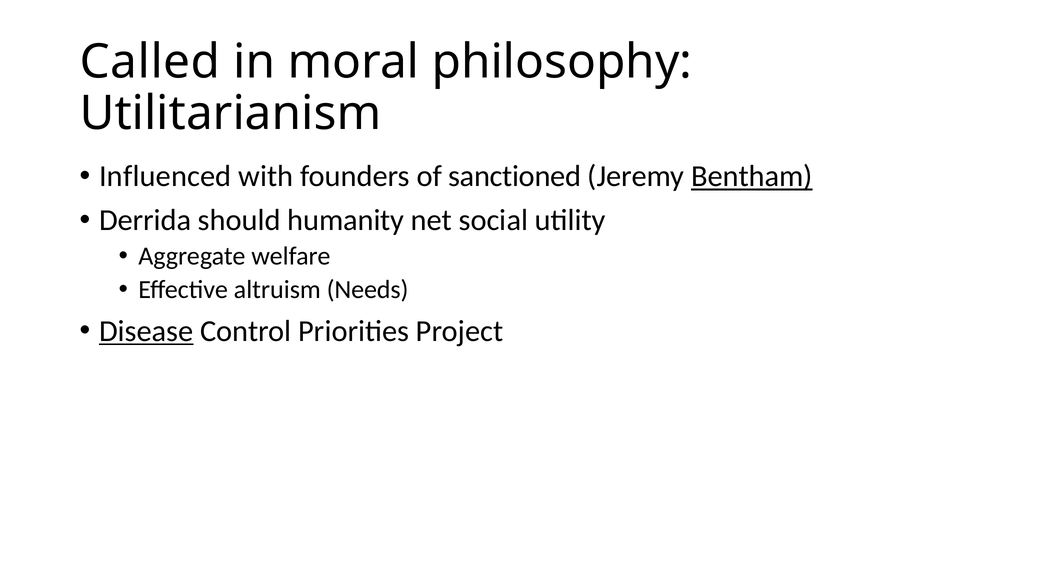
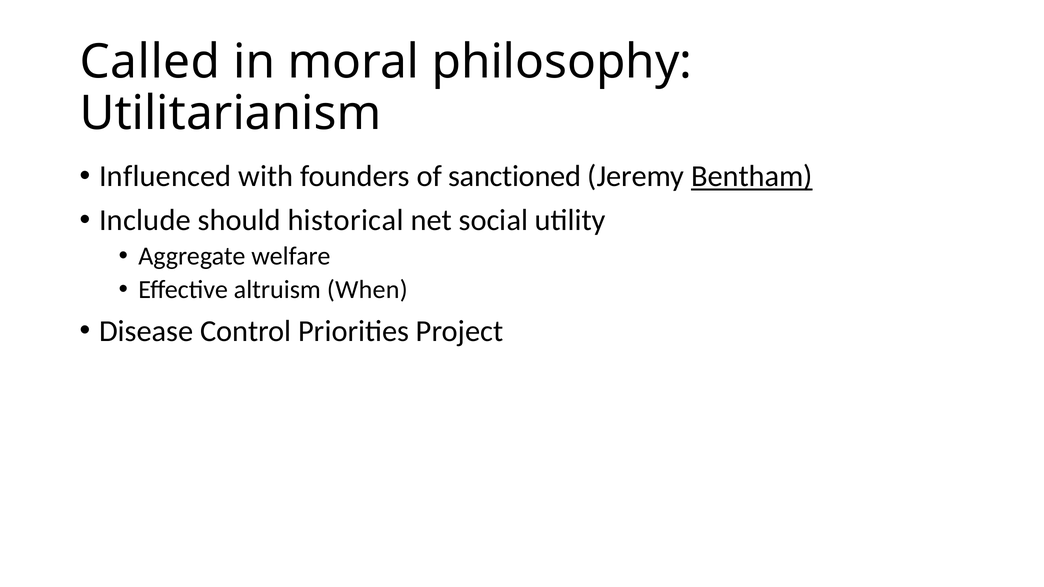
Derrida: Derrida -> Include (145, 220)
humanity: humanity -> historical (346, 220)
Needs: Needs -> When (367, 290)
Disease underline: present -> none (146, 331)
